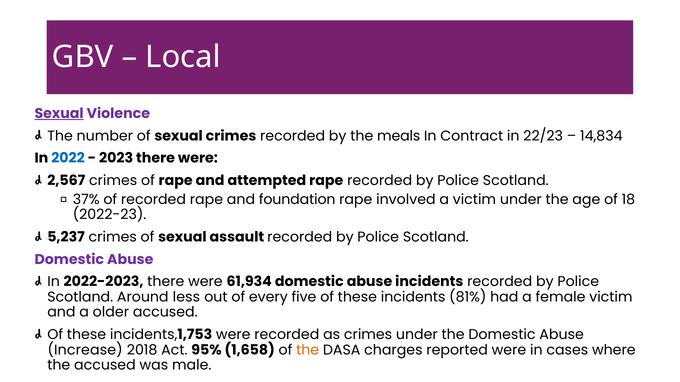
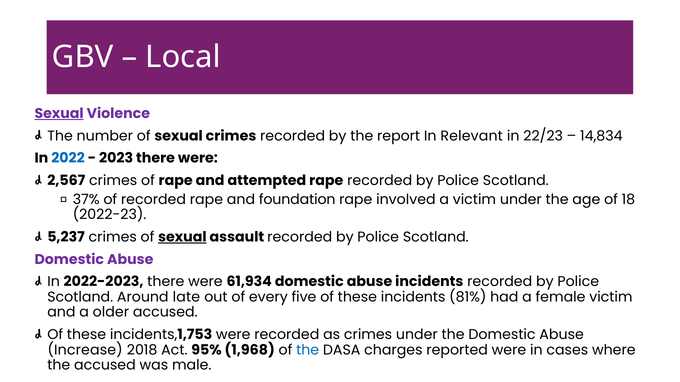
meals: meals -> report (399, 136)
Contract: Contract -> Relevant (472, 136)
sexual underline: none -> present (182, 237)
less: less -> late (186, 297)
1,658: 1,658 -> 1,968 (250, 350)
the colour: orange -> blue (308, 350)
